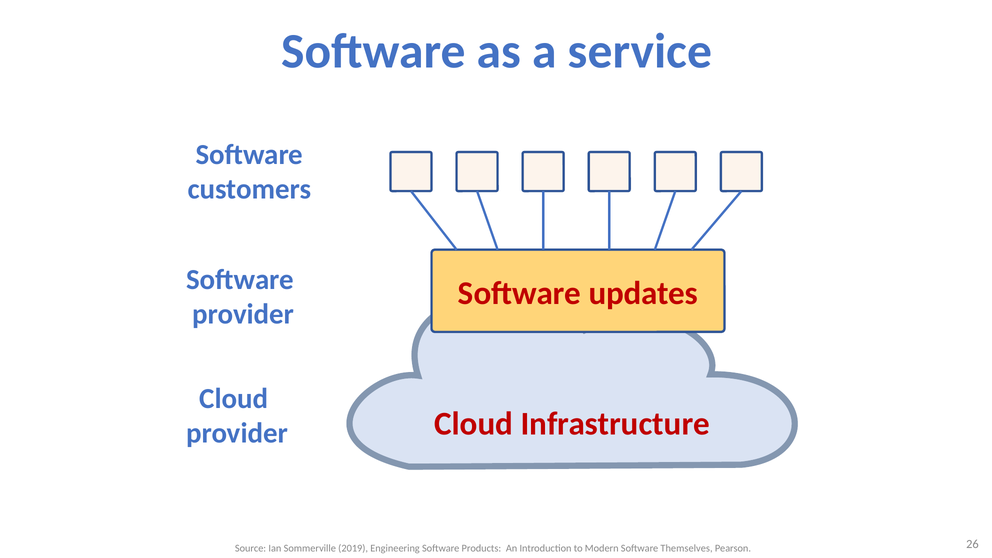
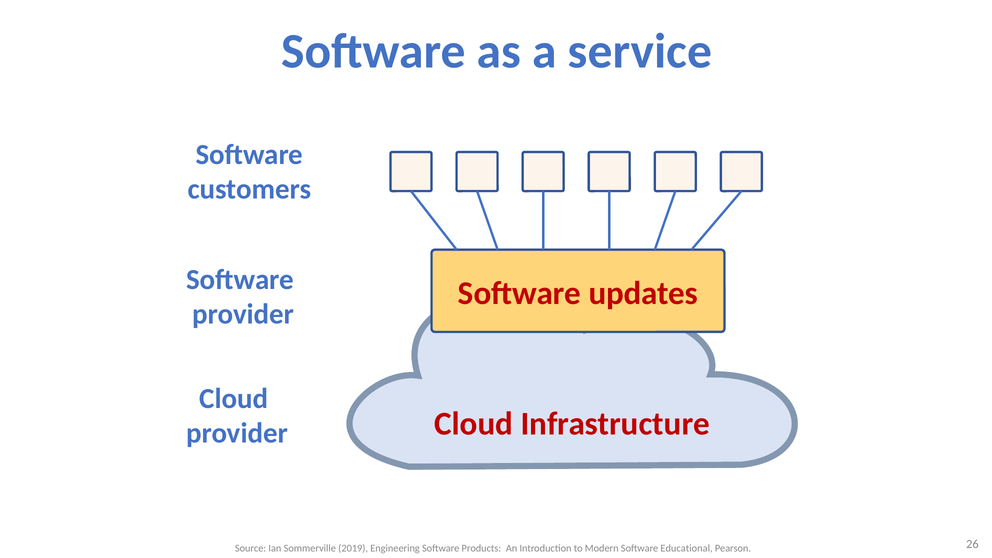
Themselves: Themselves -> Educational (687, 548)
